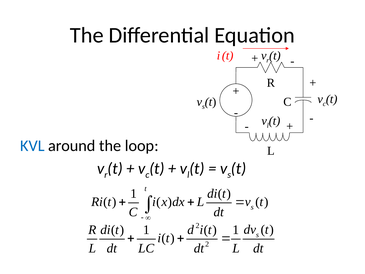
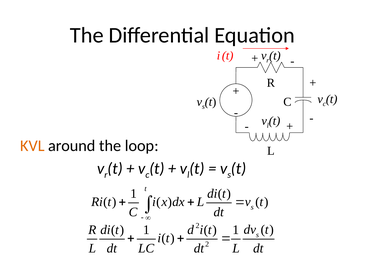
KVL colour: blue -> orange (32, 146)
